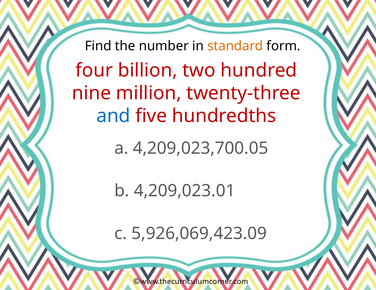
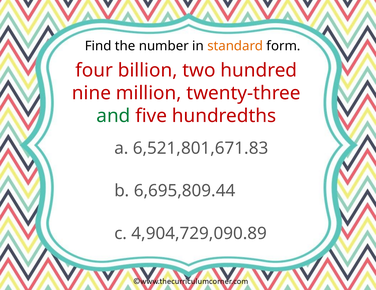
and colour: blue -> green (113, 116)
4,209,023,700.05: 4,209,023,700.05 -> 6,521,801,671.83 (201, 148)
4,209,023.01: 4,209,023.01 -> 6,695,809.44 (185, 191)
5,926,069,423.09: 5,926,069,423.09 -> 4,904,729,090.89 (199, 234)
